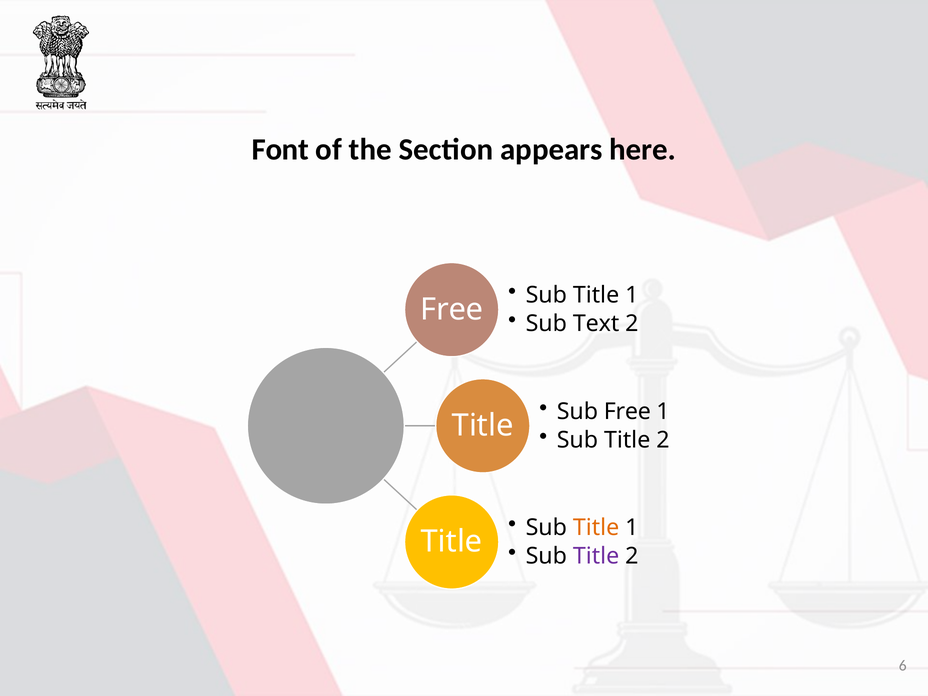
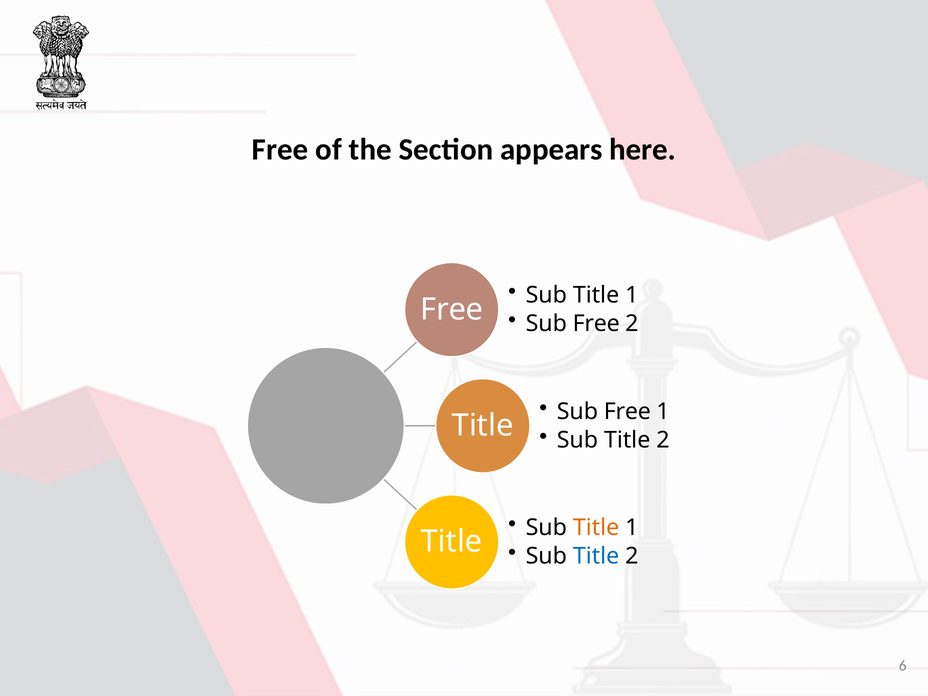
Font: Font -> Free (280, 150)
Text: Text -> Free (596, 324)
Title colour: purple -> blue (596, 556)
